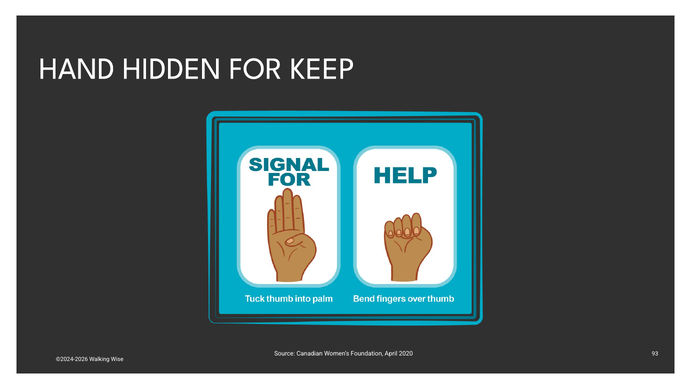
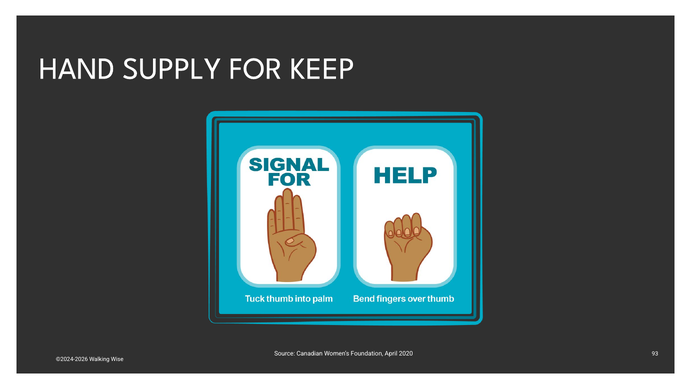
HIDDEN: HIDDEN -> SUPPLY (172, 69)
